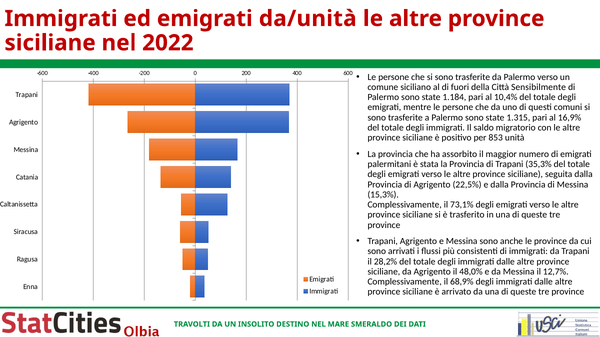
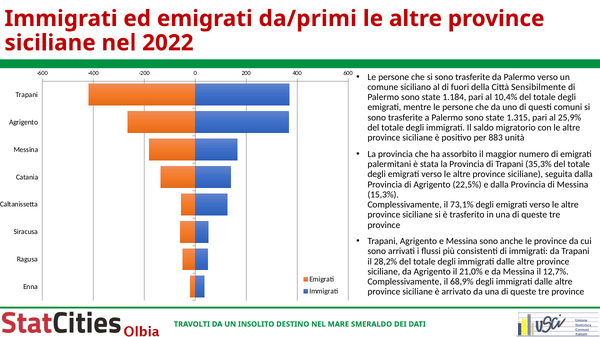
da/unità: da/unità -> da/primi (308, 19)
16,9%: 16,9% -> 25,9% (570, 118)
853: 853 -> 883 (496, 138)
48,0%: 48,0% -> 21,0% (471, 272)
